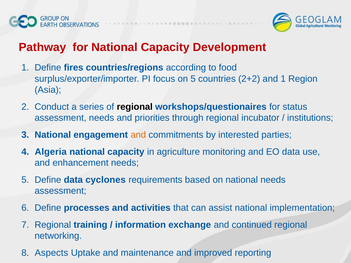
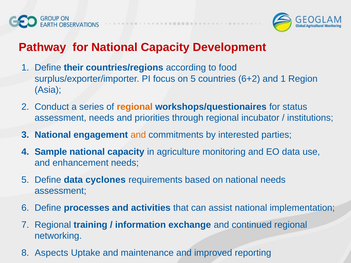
fires: fires -> their (74, 68)
2+2: 2+2 -> 6+2 (249, 79)
regional colour: black -> orange (135, 107)
Algeria: Algeria -> Sample (51, 152)
